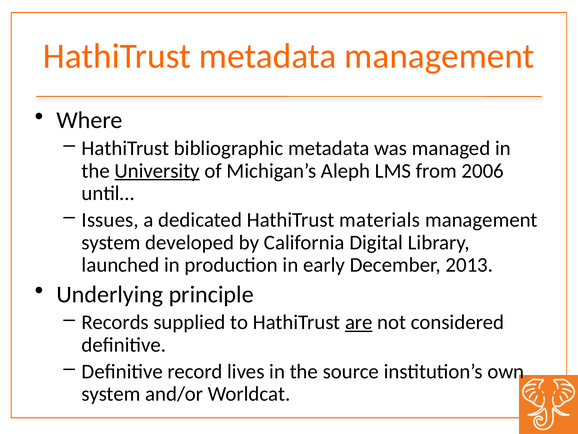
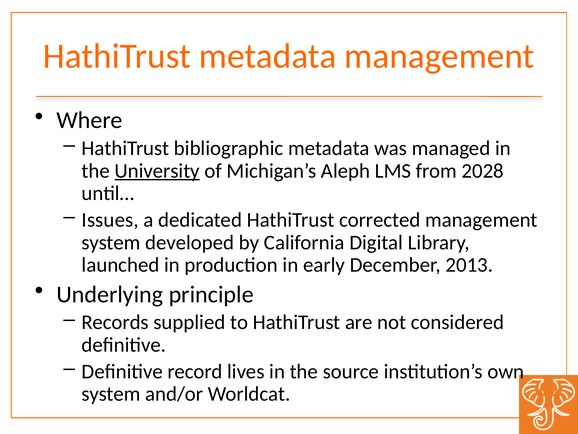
2006: 2006 -> 2028 (483, 171)
materials: materials -> corrected (380, 220)
are underline: present -> none (359, 322)
